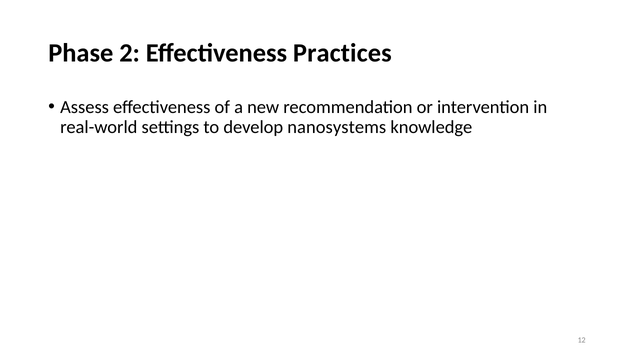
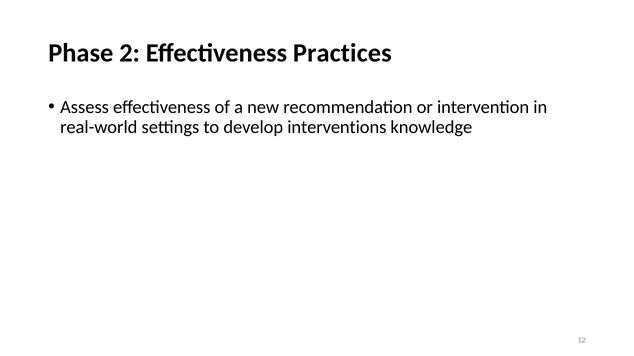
nanosystems: nanosystems -> interventions (337, 127)
